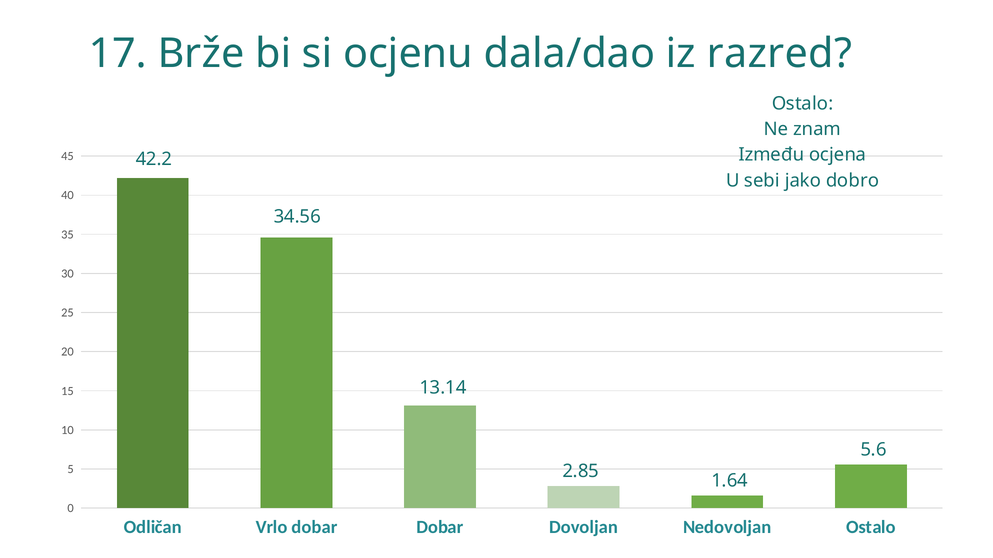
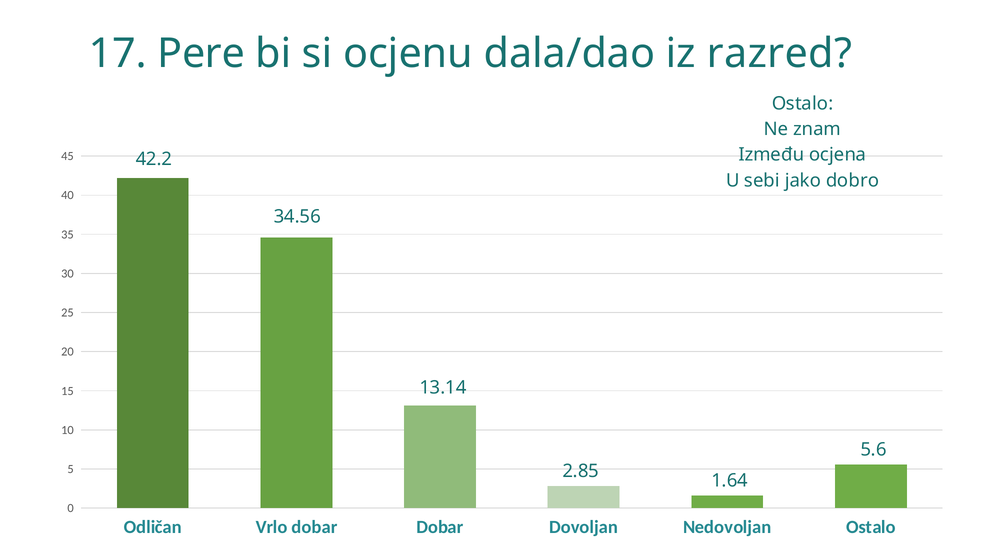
Brže: Brže -> Pere (201, 54)
